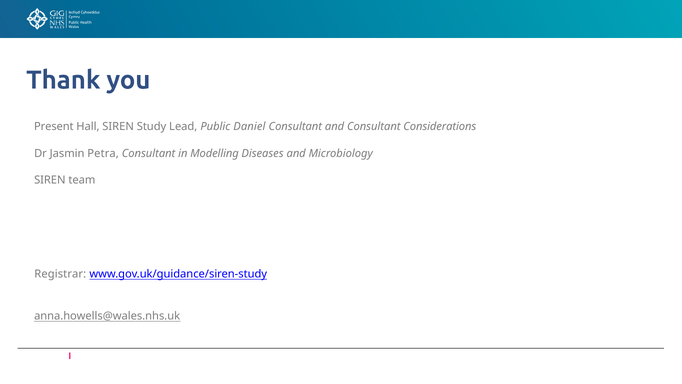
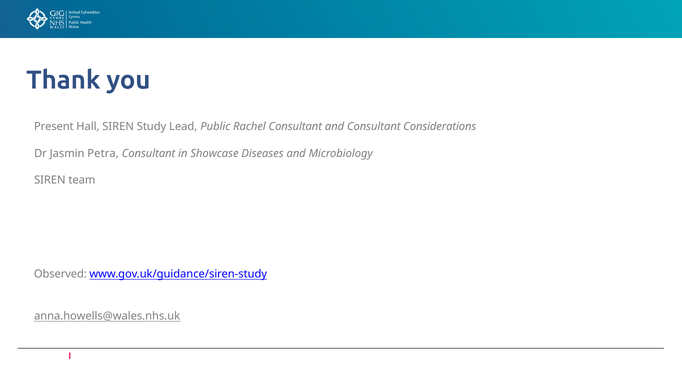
Daniel: Daniel -> Rachel (249, 126)
Modelling: Modelling -> Showcase (214, 153)
Registrar: Registrar -> Observed (60, 274)
